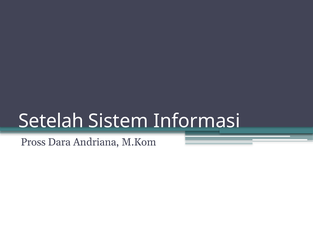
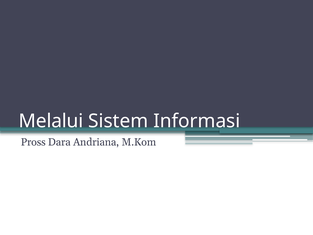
Setelah: Setelah -> Melalui (51, 121)
